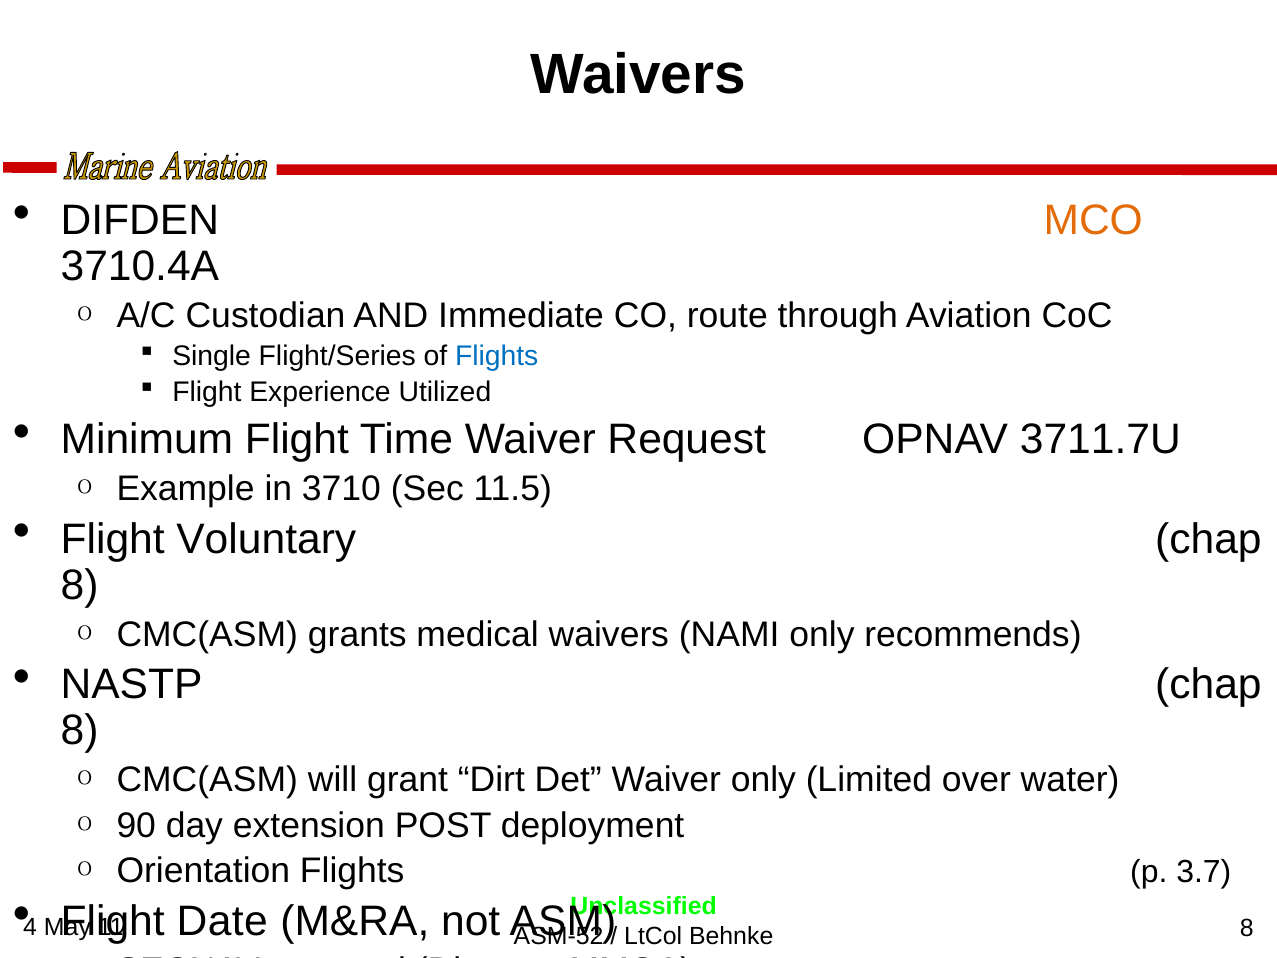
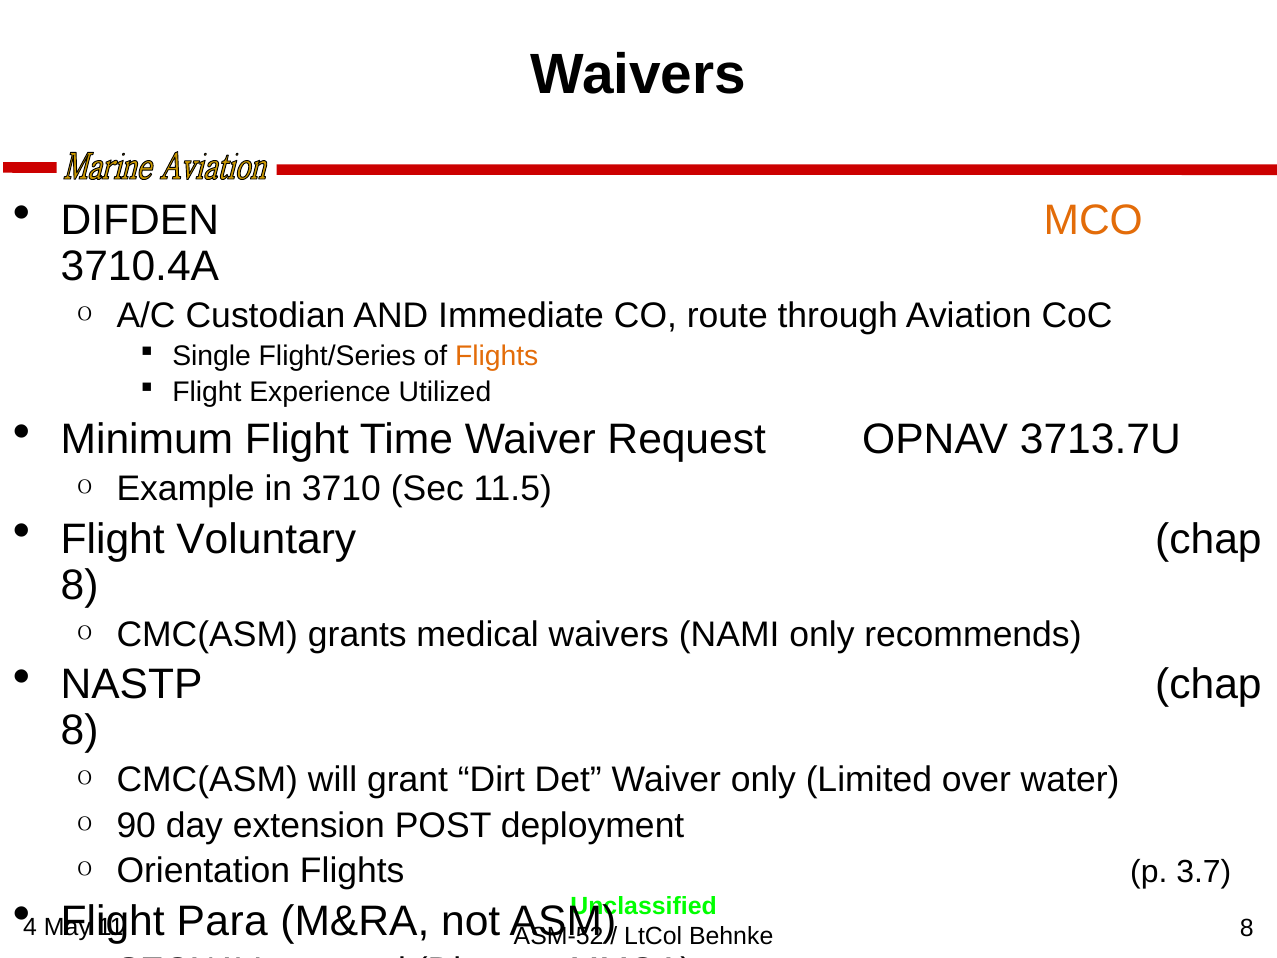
Flights colour: blue -> orange (497, 356)
3711.7U: 3711.7U -> 3713.7U (1100, 439)
Date: Date -> Para (222, 921)
